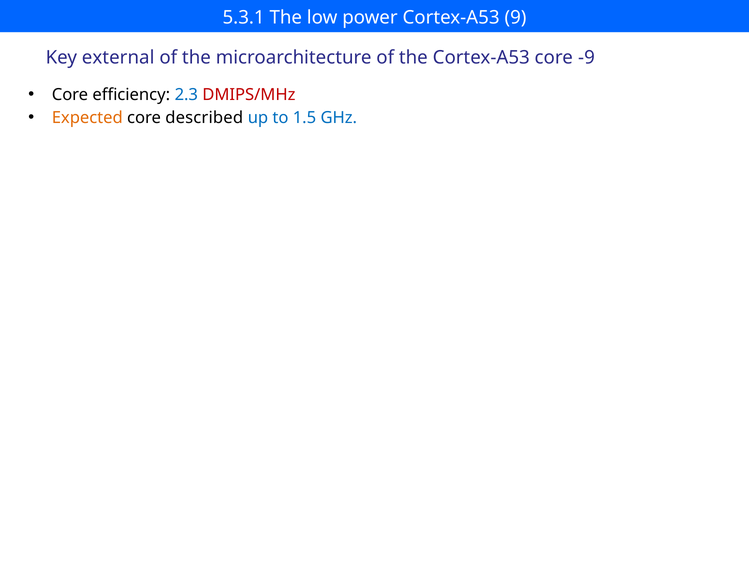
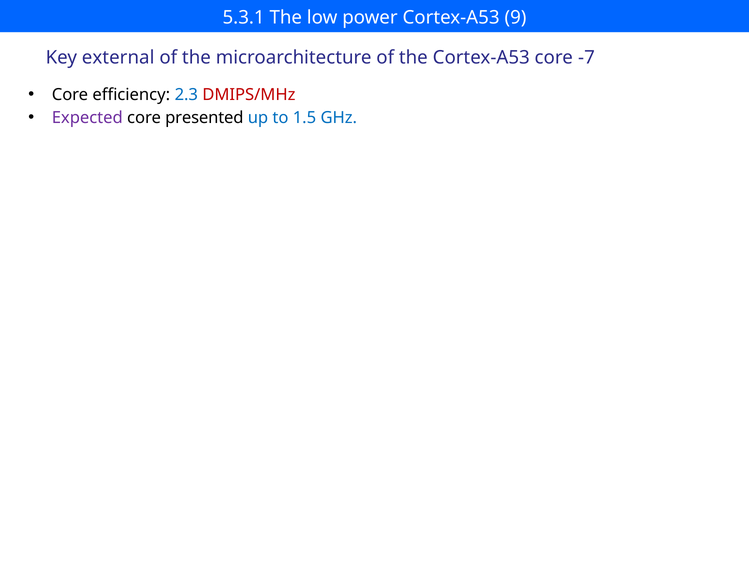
-9: -9 -> -7 (586, 58)
Expected colour: orange -> purple (87, 118)
described: described -> presented (204, 118)
